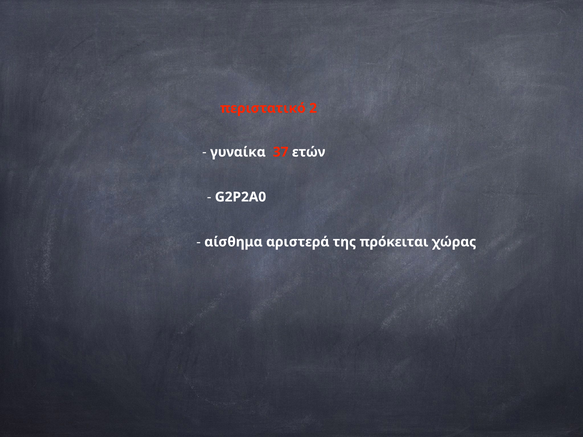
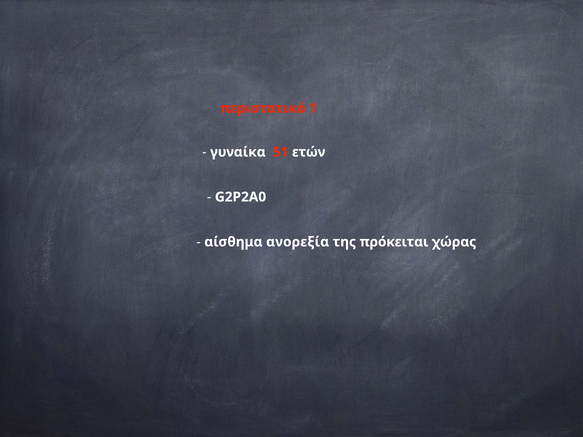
2: 2 -> 1 (313, 108)
37: 37 -> 51 (281, 152)
αριστερά: αριστερά -> ανορεξία (298, 242)
